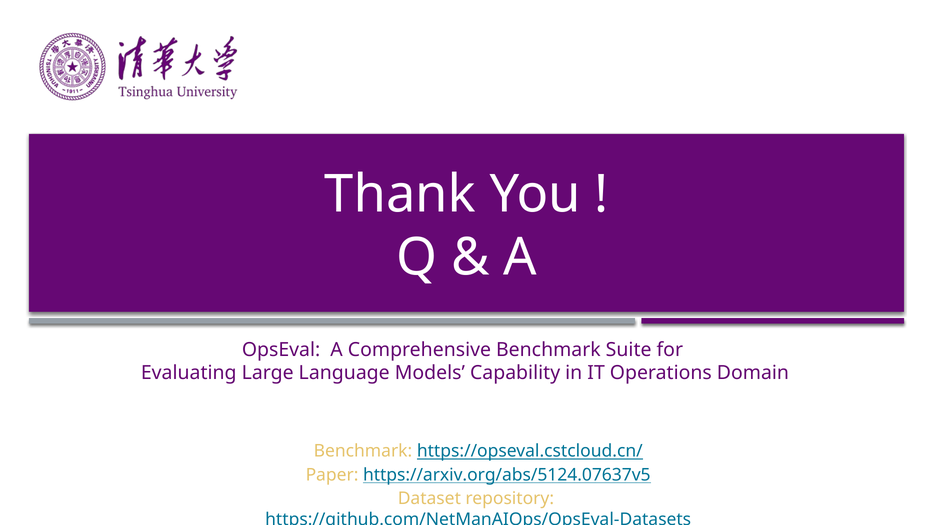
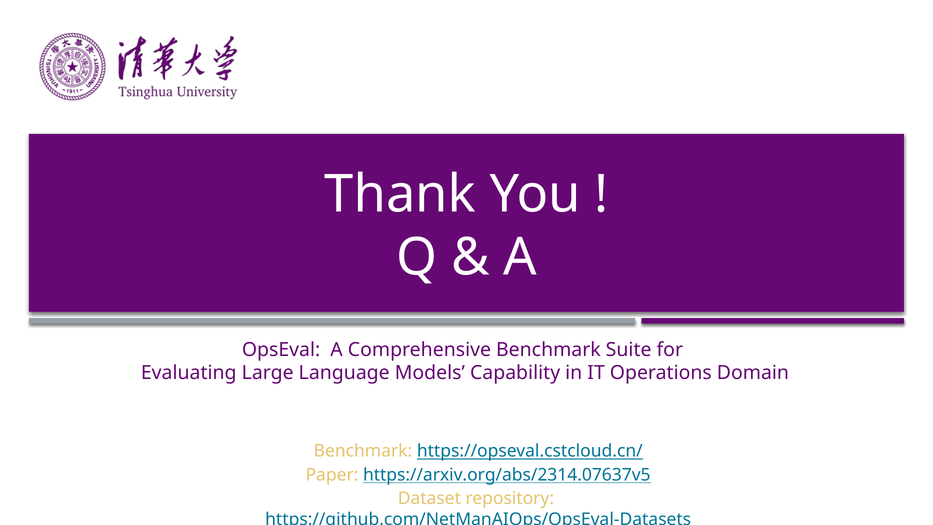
https://arxiv.org/abs/5124.07637v5: https://arxiv.org/abs/5124.07637v5 -> https://arxiv.org/abs/2314.07637v5 (507, 475)
